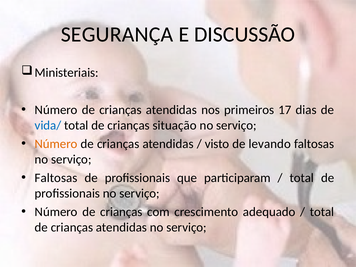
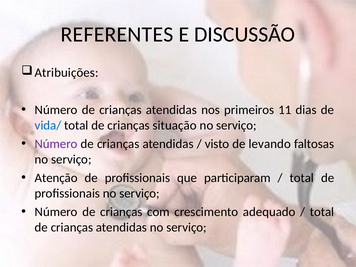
SEGURANÇA: SEGURANÇA -> REFERENTES (117, 34)
Ministeriais: Ministeriais -> Atribuições (67, 73)
17: 17 -> 11 (285, 110)
Número colour: orange -> purple (56, 144)
Faltosas: Faltosas -> Atenção (56, 178)
